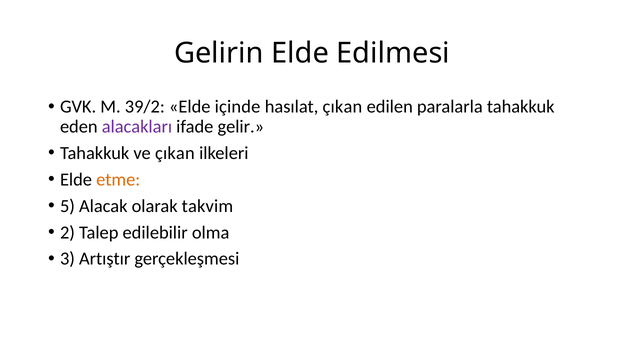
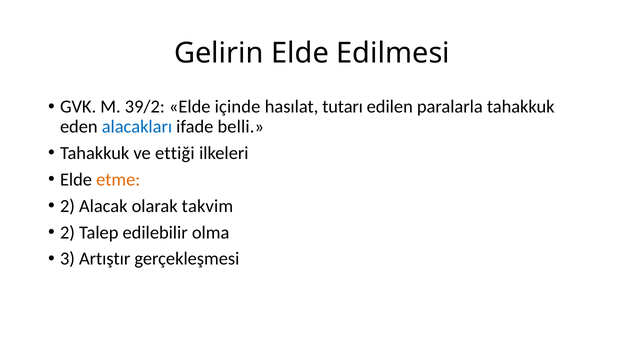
hasılat çıkan: çıkan -> tutarı (343, 107)
alacakları colour: purple -> blue (137, 127)
gelir: gelir -> belli (241, 127)
ve çıkan: çıkan -> ettiği (175, 153)
5: 5 -> 2 (67, 206)
